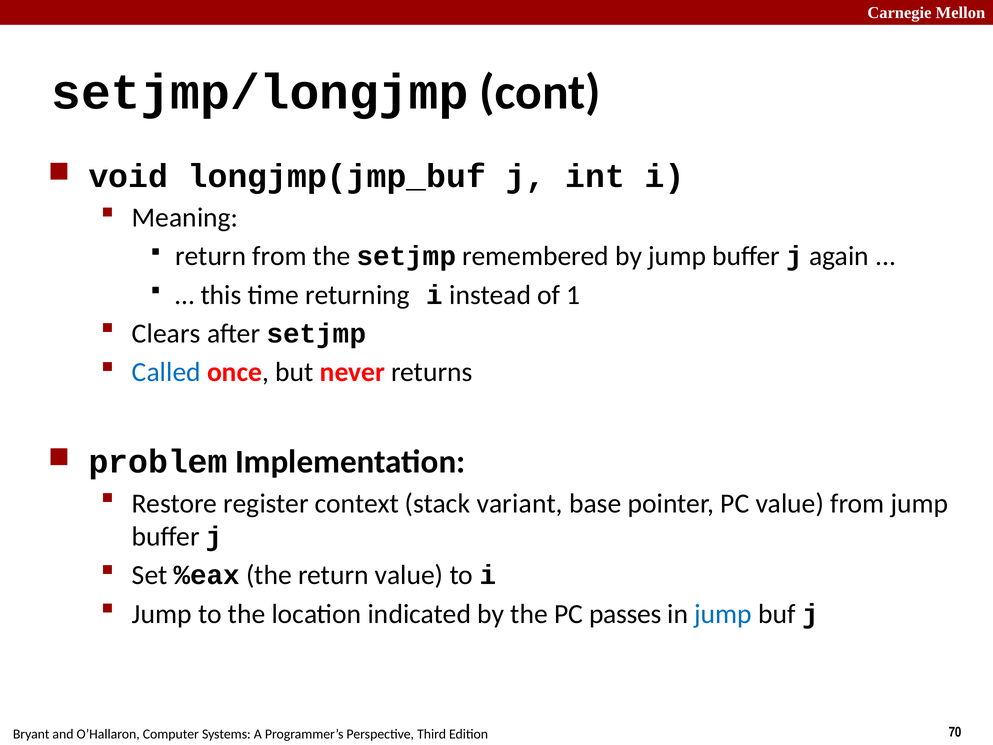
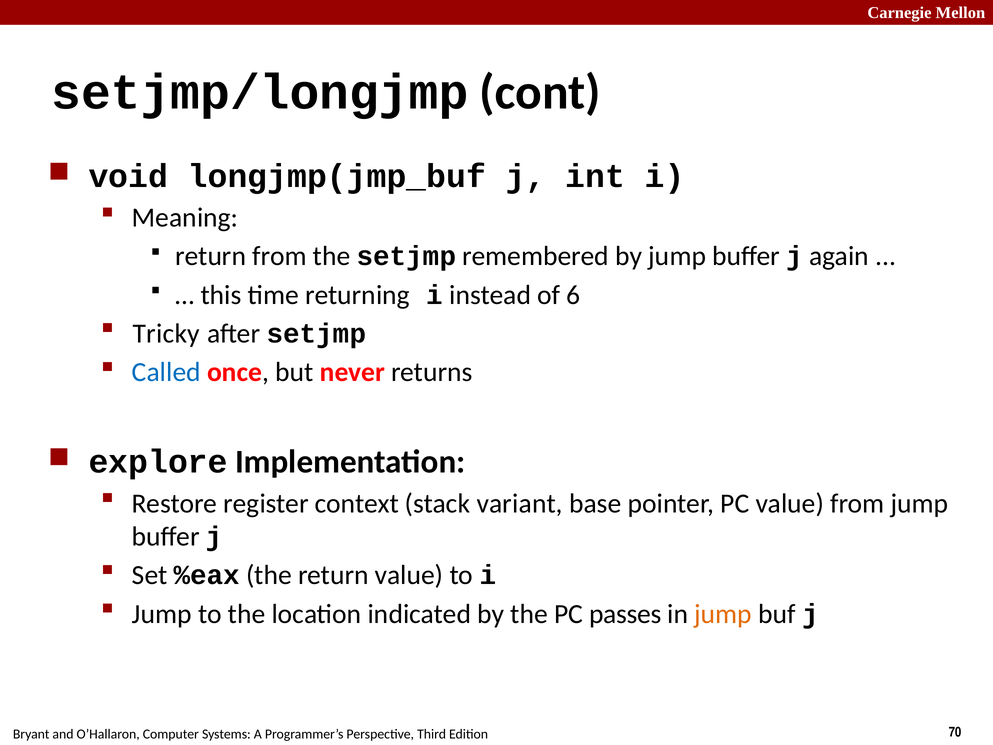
1: 1 -> 6 (573, 295)
Clears: Clears -> Tricky (166, 334)
problem: problem -> explore (158, 462)
jump colour: blue -> orange (723, 614)
